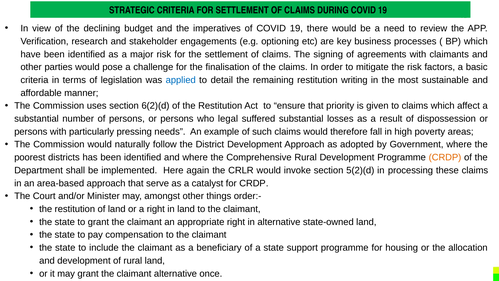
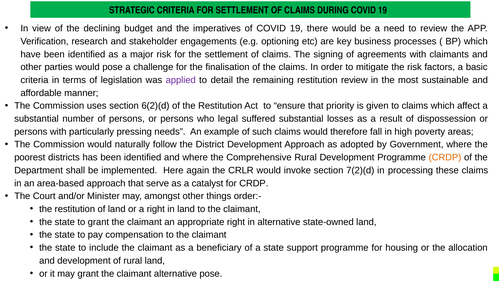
applied colour: blue -> purple (181, 80)
restitution writing: writing -> review (354, 80)
5(2)(d: 5(2)(d -> 7(2)(d (360, 170)
alternative once: once -> pose (211, 273)
